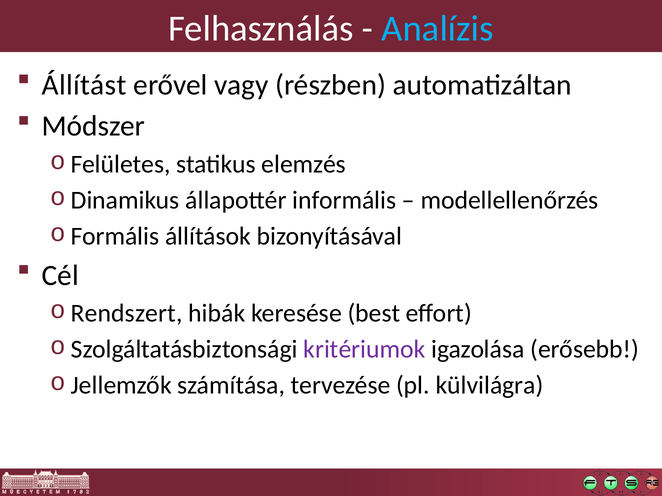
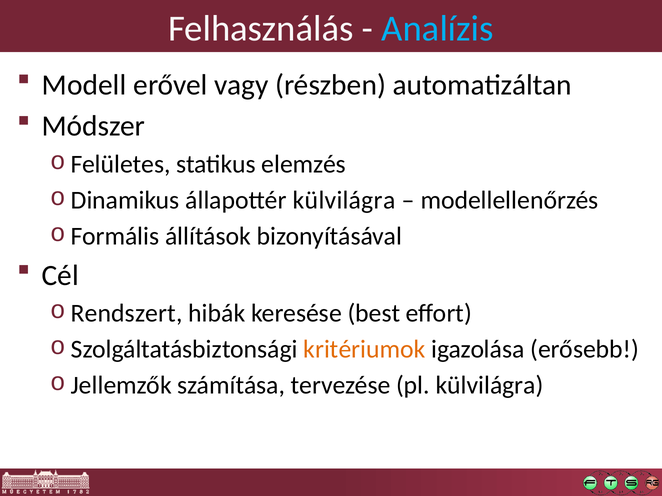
Állítást: Állítást -> Modell (84, 85)
állapottér informális: informális -> külvilágra (344, 200)
kritériumok colour: purple -> orange (364, 350)
